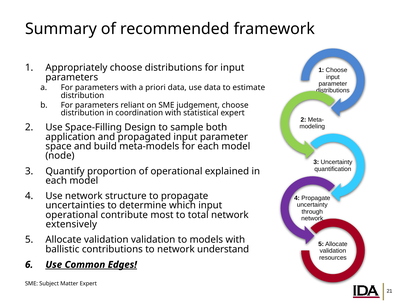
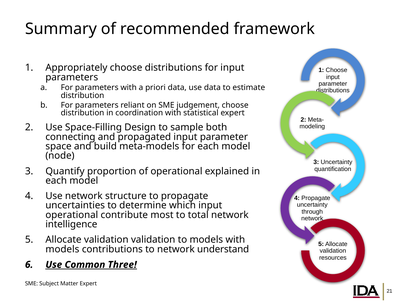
application: application -> connecting (70, 137)
extensively: extensively -> intelligence (71, 224)
ballistic: ballistic -> models (62, 249)
Edges: Edges -> Three (122, 264)
